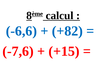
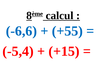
+82: +82 -> +55 (67, 31)
-7,6: -7,6 -> -5,4 (18, 51)
